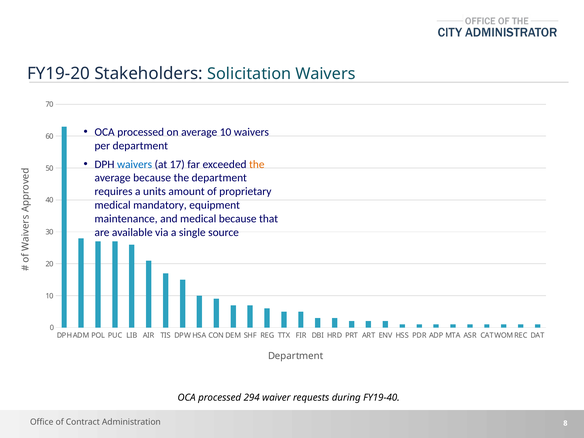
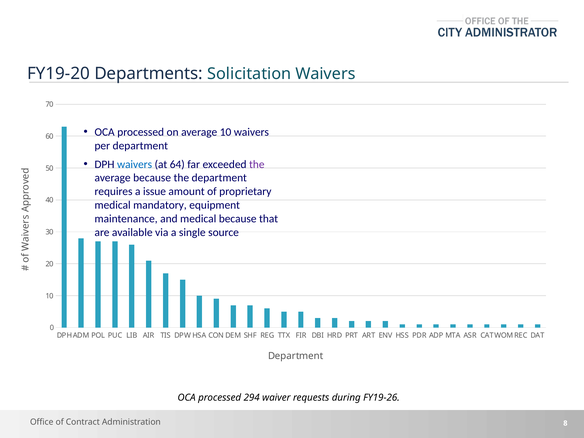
Stakeholders: Stakeholders -> Departments (149, 74)
17: 17 -> 64 (177, 164)
the colour: orange -> purple (257, 164)
units: units -> issue (154, 192)
FY19-40: FY19-40 -> FY19-26 (381, 398)
